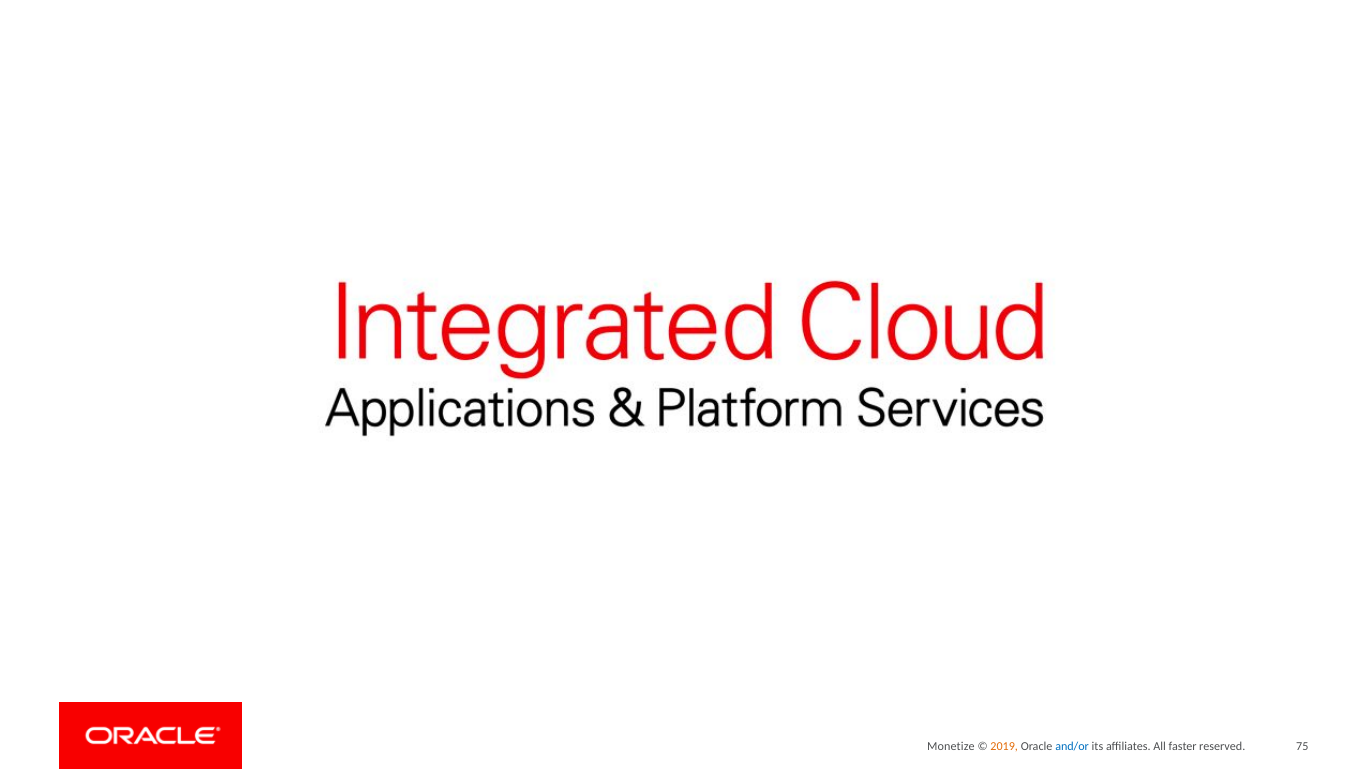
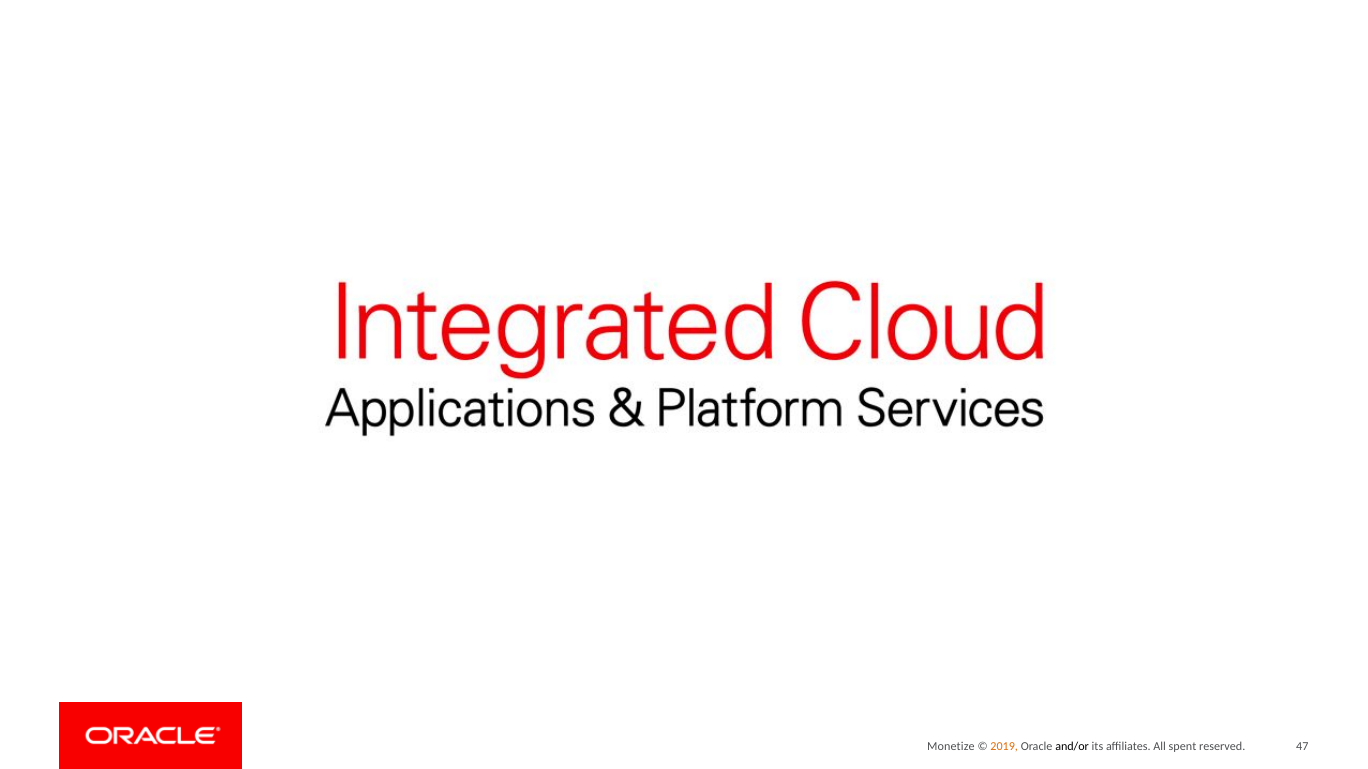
and/or colour: blue -> black (1072, 747)
faster: faster -> spent (1183, 747)
75: 75 -> 47 (1302, 747)
